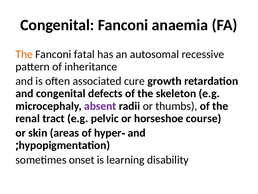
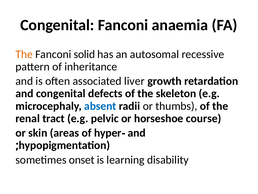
fatal: fatal -> solid (84, 54)
cure: cure -> liver (134, 81)
absent colour: purple -> blue (100, 106)
